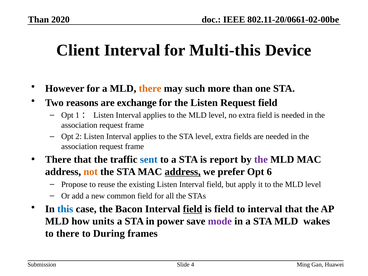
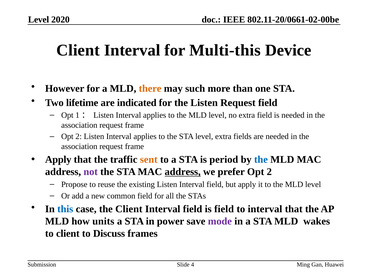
Than: Than -> Level (39, 20)
reasons: reasons -> lifetime (82, 103)
exchange: exchange -> indicated (137, 103)
There: There -> Apply (58, 160)
sent colour: blue -> orange (149, 160)
report: report -> period (224, 160)
the colour: purple -> blue (261, 160)
not colour: orange -> purple (91, 172)
prefer Opt 6: 6 -> 2 (269, 172)
the Bacon: Bacon -> Client (129, 209)
field underline: present -> none (193, 209)
to there: there -> client (68, 234)
During: During -> Discuss (109, 234)
